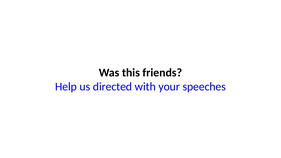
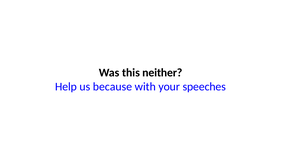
friends: friends -> neither (162, 73)
directed: directed -> because (112, 87)
